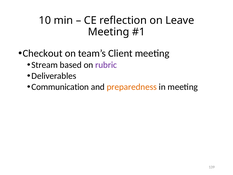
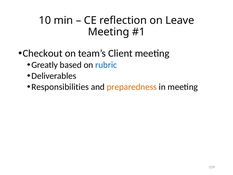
Stream: Stream -> Greatly (45, 65)
rubric colour: purple -> blue (106, 65)
Communication: Communication -> Responsibilities (60, 87)
